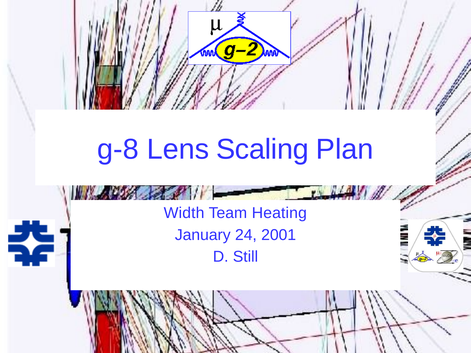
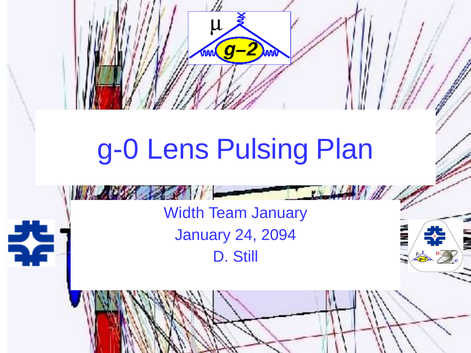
g-8: g-8 -> g-0 (118, 150)
Scaling: Scaling -> Pulsing (262, 150)
Team Heating: Heating -> January (279, 213)
2001: 2001 -> 2094 (279, 235)
